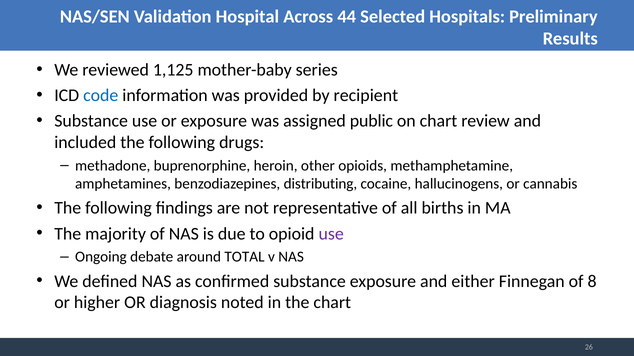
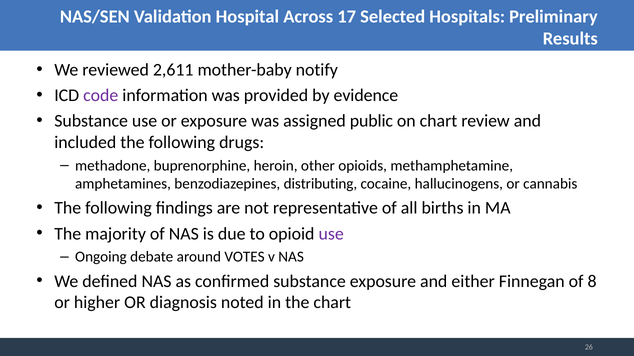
44: 44 -> 17 (347, 16)
1,125: 1,125 -> 2,611 (173, 70)
series: series -> notify (317, 70)
code colour: blue -> purple (101, 96)
recipient: recipient -> evidence (366, 96)
TOTAL: TOTAL -> VOTES (245, 257)
